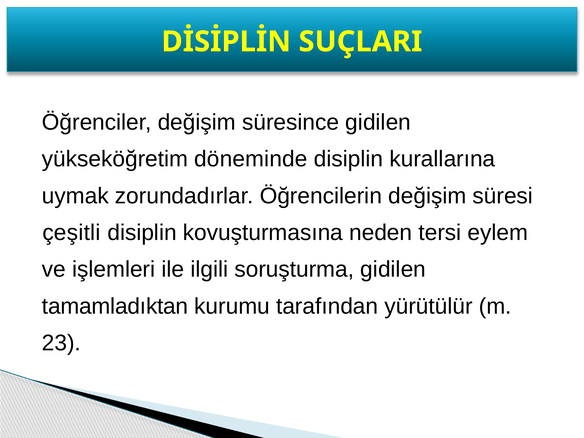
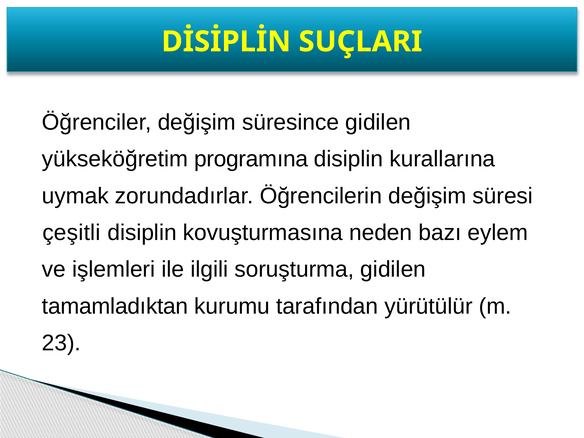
döneminde: döneminde -> programına (251, 159)
tersi: tersi -> bazı (440, 233)
